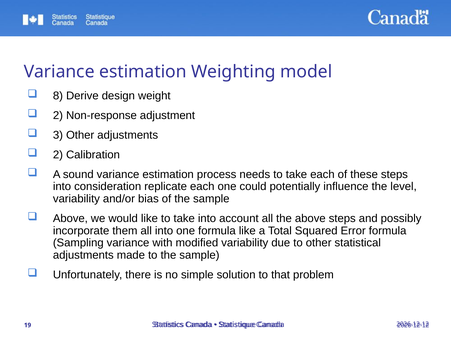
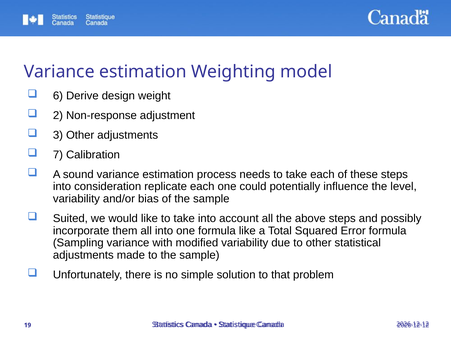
8: 8 -> 6 (58, 96)
2: 2 -> 7 (58, 155)
Above: Above -> Suited (70, 219)
